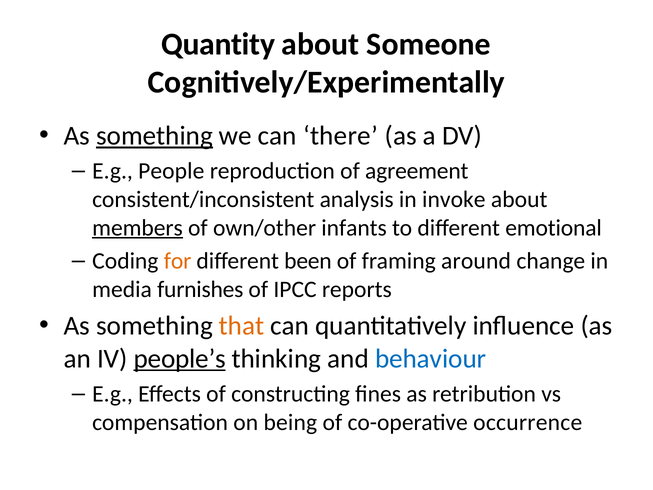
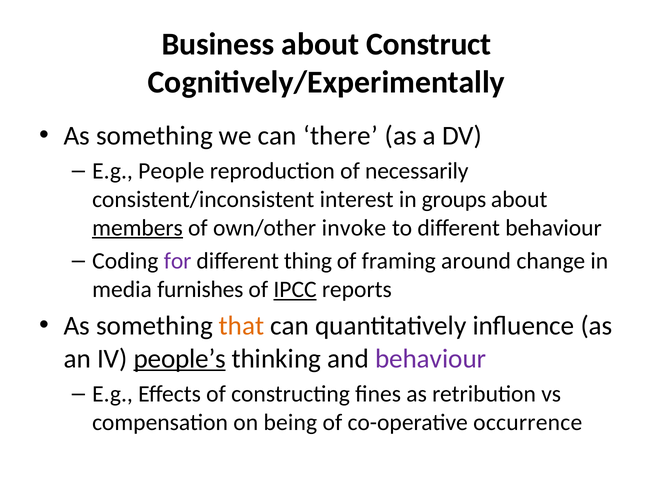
Quantity: Quantity -> Business (218, 44)
Someone: Someone -> Construct (429, 44)
something underline: present -> none (154, 136)
agreement: agreement -> necessarily (417, 171)
analysis: analysis -> interest (357, 199)
invoke: invoke -> groups (454, 199)
infants: infants -> invoke (354, 228)
different emotional: emotional -> behaviour (554, 228)
for colour: orange -> purple (178, 261)
been: been -> thing (308, 261)
IPCC underline: none -> present (295, 289)
behaviour colour: blue -> purple (431, 358)
